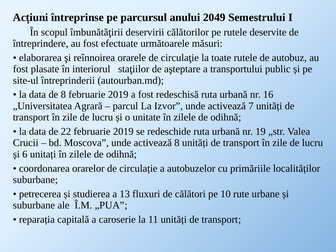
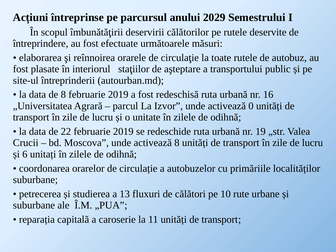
2049: 2049 -> 2029 (214, 18)
7: 7 -> 0 (251, 106)
